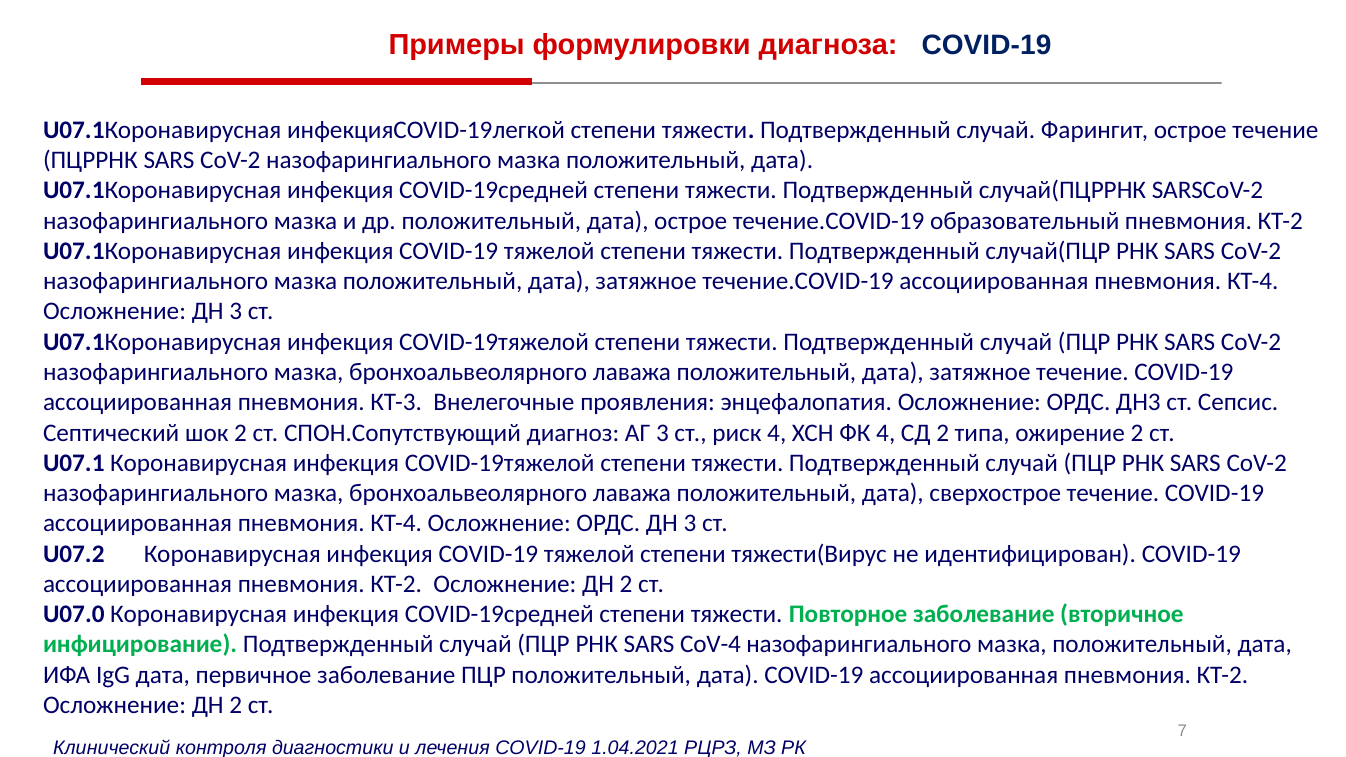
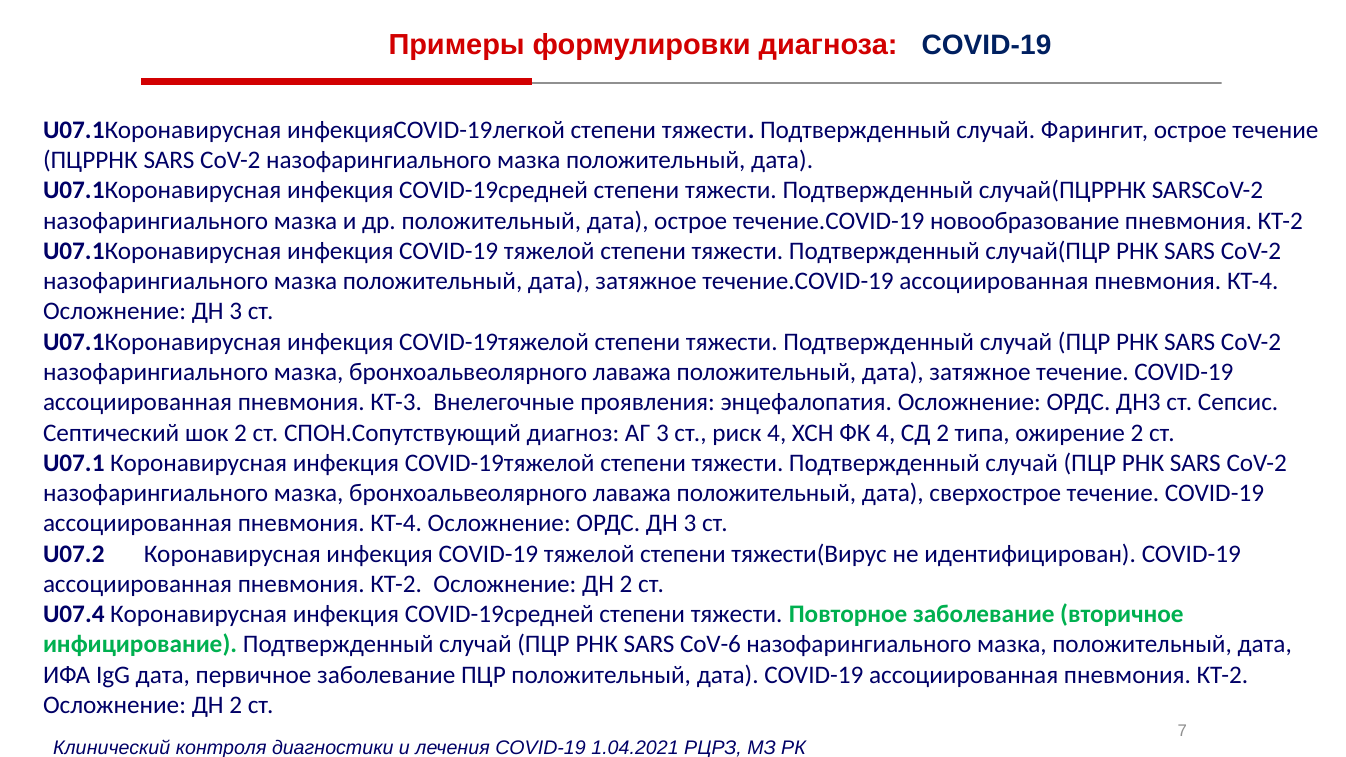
образовательный: образовательный -> новообразование (1025, 221)
U07.0: U07.0 -> U07.4 (74, 614)
CoV-4: CoV-4 -> CoV-6 (711, 645)
